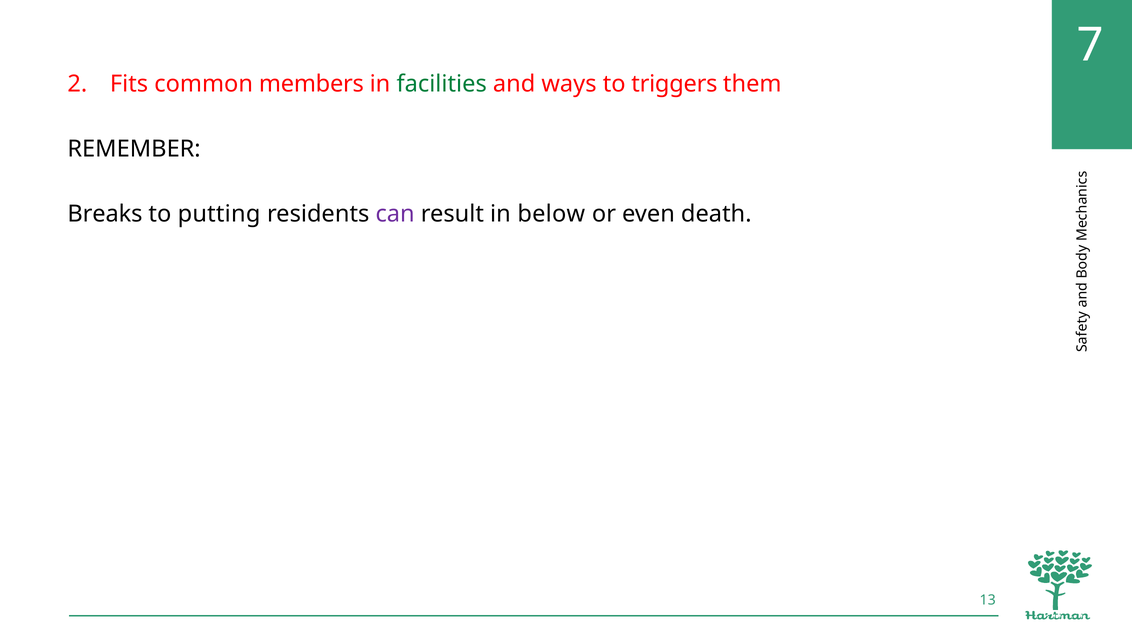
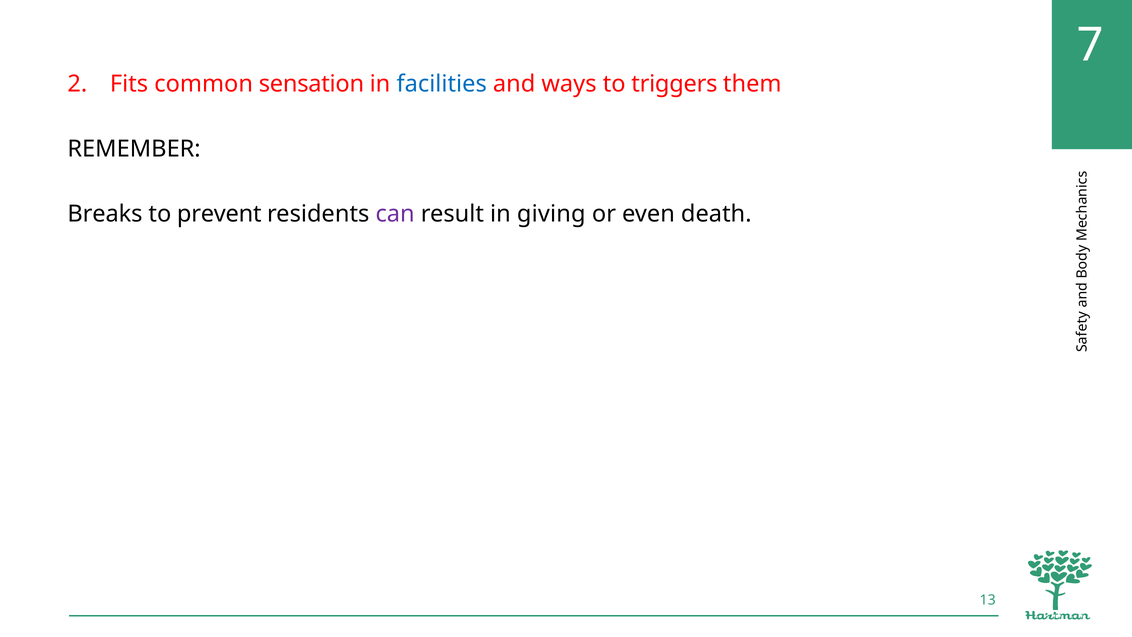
members: members -> sensation (311, 84)
facilities colour: green -> blue (442, 84)
putting: putting -> prevent (219, 214)
below: below -> giving (551, 214)
